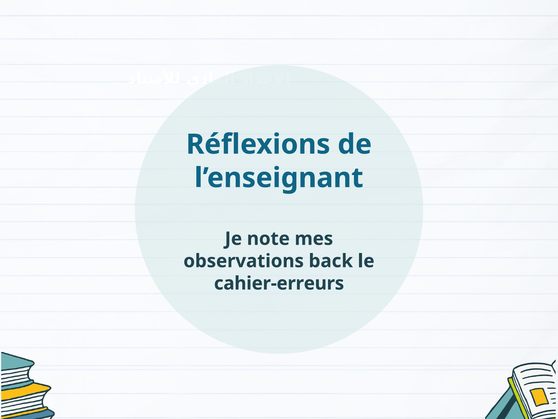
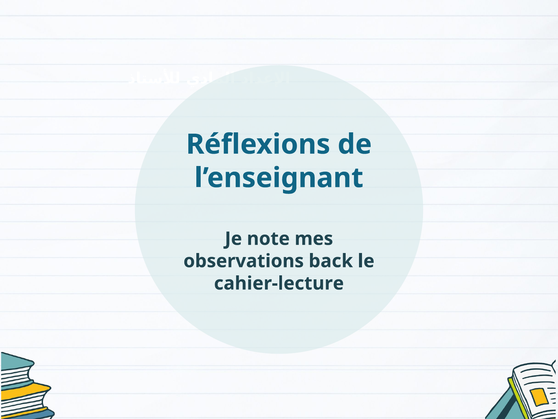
cahier-erreurs: cahier-erreurs -> cahier-lecture (279, 283)
